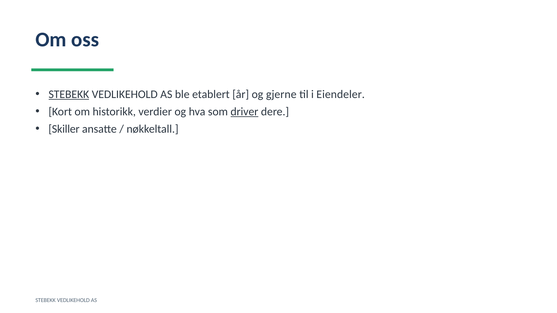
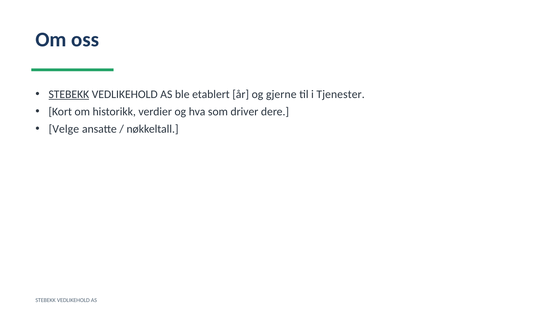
Eiendeler: Eiendeler -> Tjenester (341, 94)
driver underline: present -> none (244, 112)
Skiller: Skiller -> Velge (64, 129)
